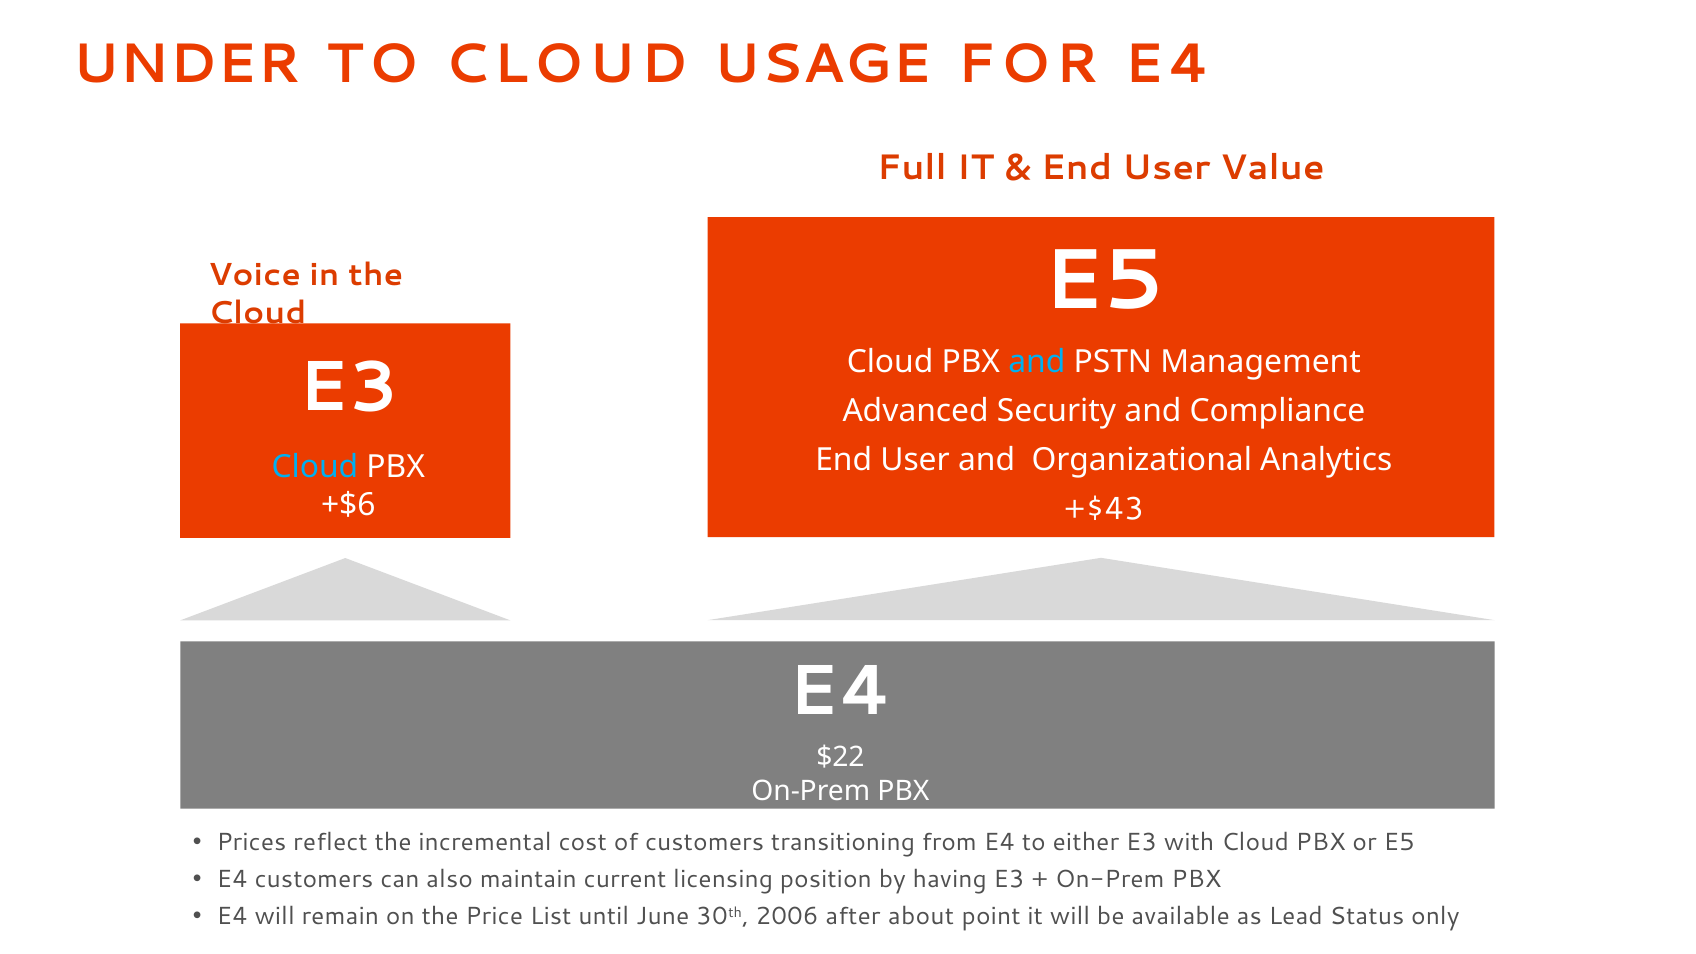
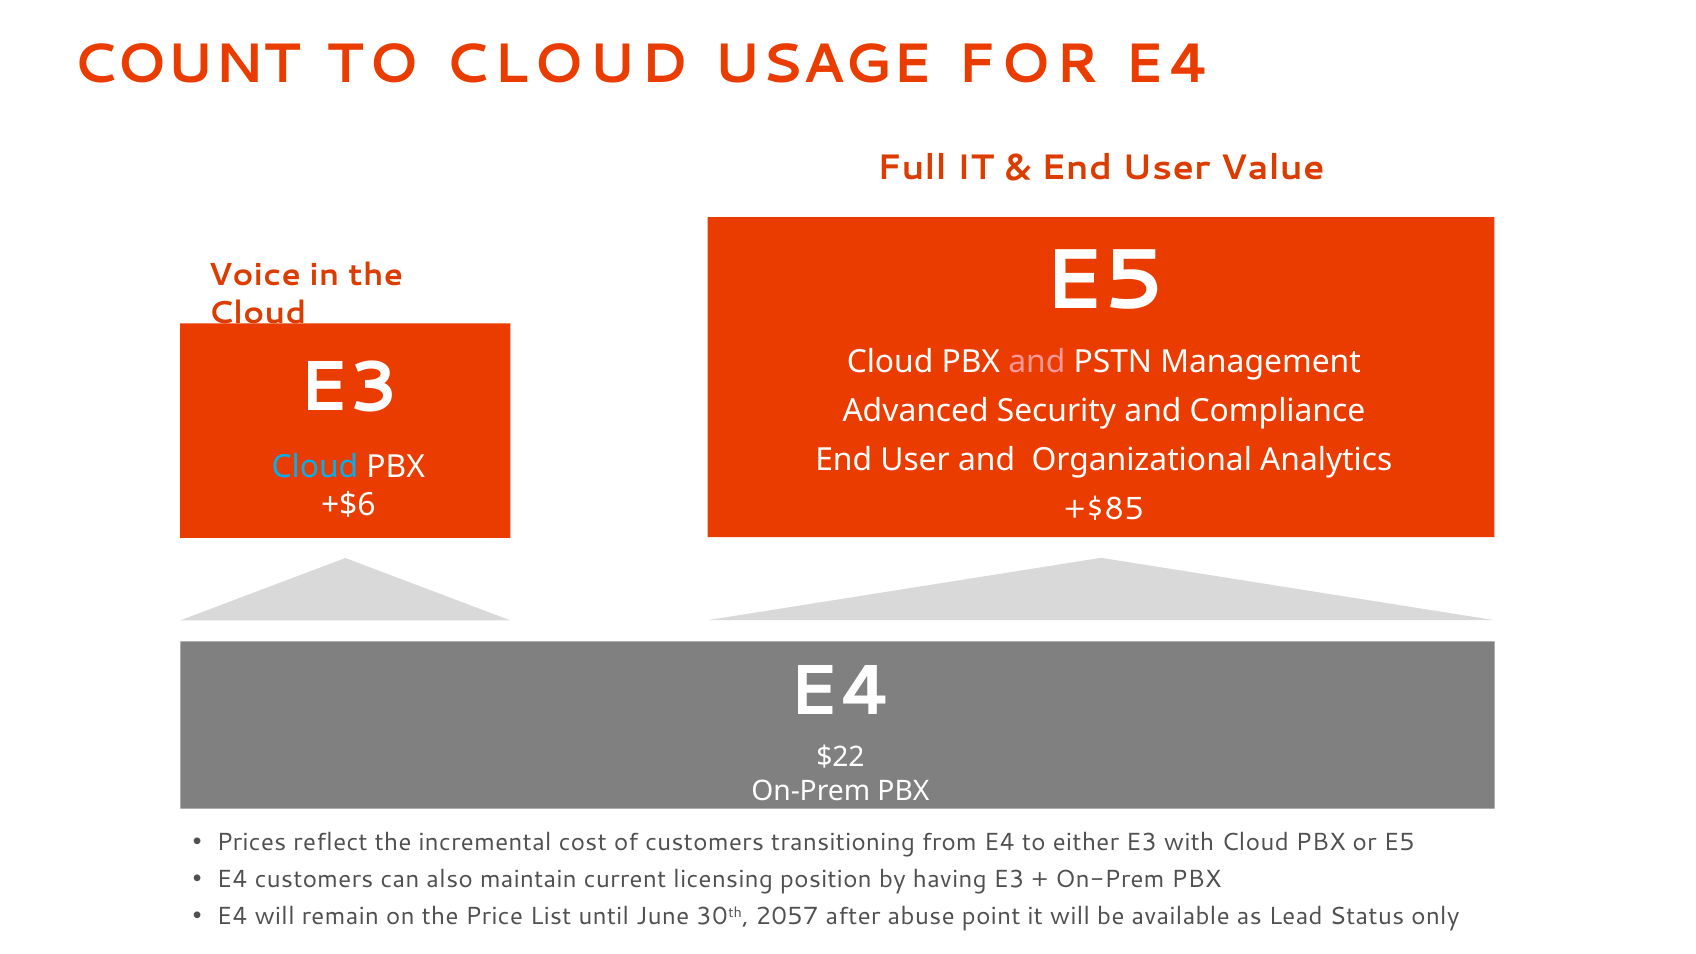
UNDER: UNDER -> COUNT (187, 64)
and colour: light blue -> pink (1037, 362)
+$43: +$43 -> +$85 (1104, 509)
2006: 2006 -> 2057 (787, 916)
about: about -> abuse (921, 916)
